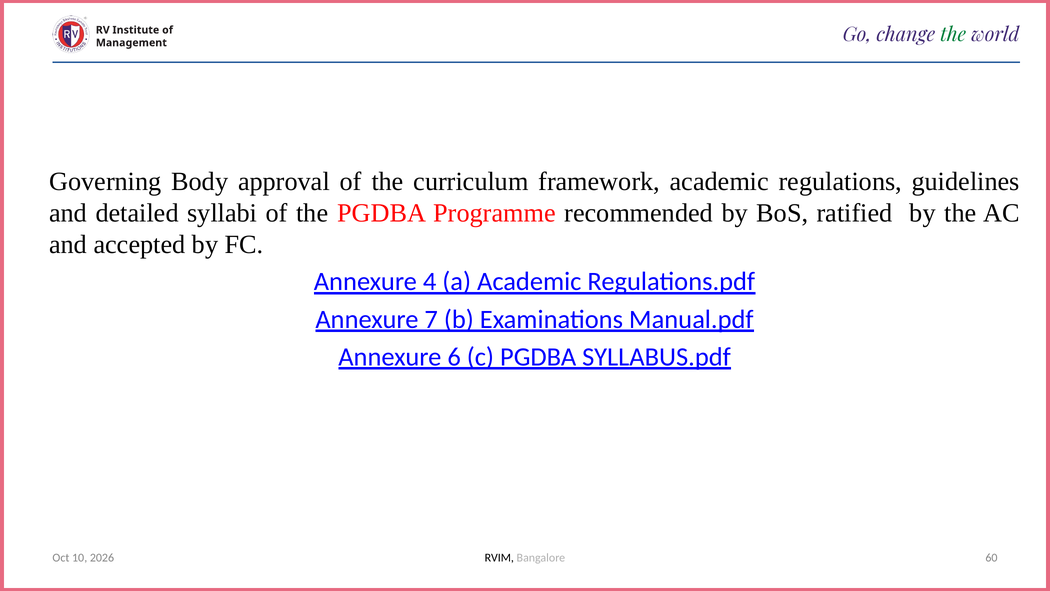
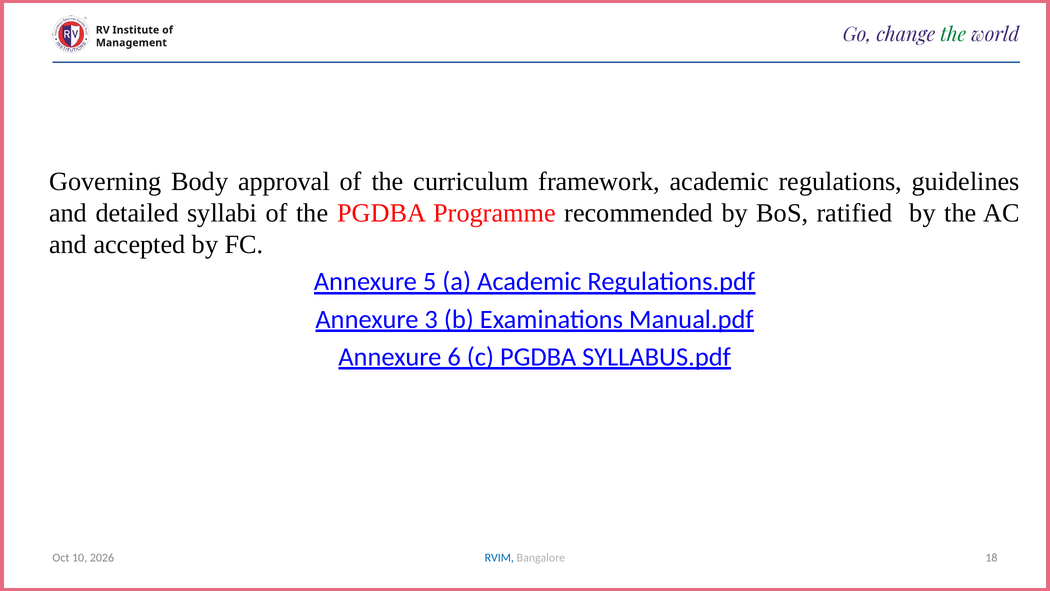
4: 4 -> 5 (430, 281)
7: 7 -> 3 (431, 319)
RVIM colour: black -> blue (499, 557)
60: 60 -> 18 (991, 557)
